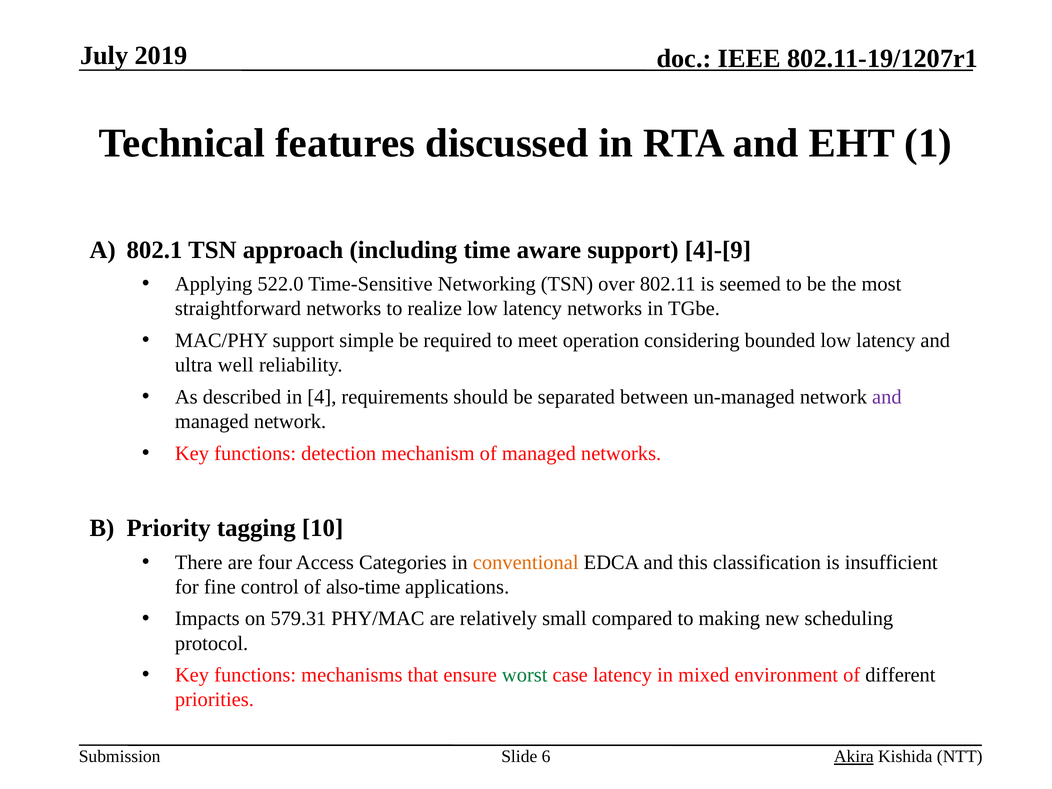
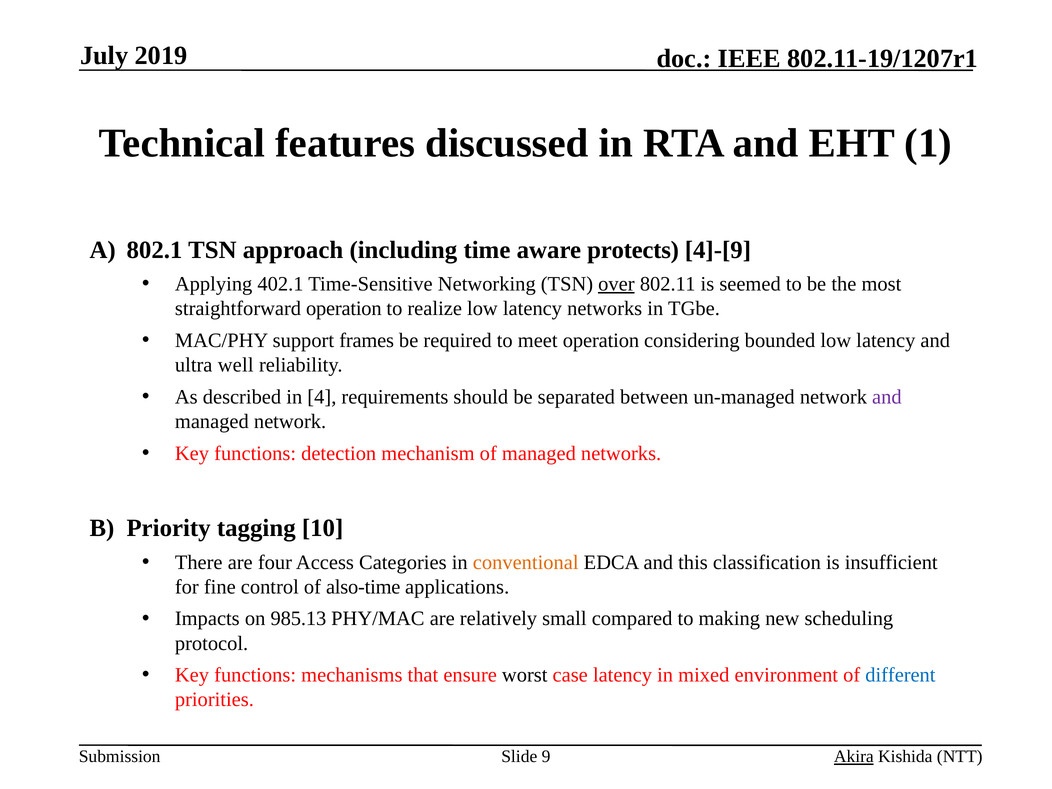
aware support: support -> protects (633, 250)
522.0: 522.0 -> 402.1 (281, 284)
over underline: none -> present (616, 284)
straightforward networks: networks -> operation (344, 309)
simple: simple -> frames (367, 340)
579.31: 579.31 -> 985.13 (298, 619)
worst colour: green -> black (525, 675)
different colour: black -> blue (900, 675)
6: 6 -> 9 (546, 757)
